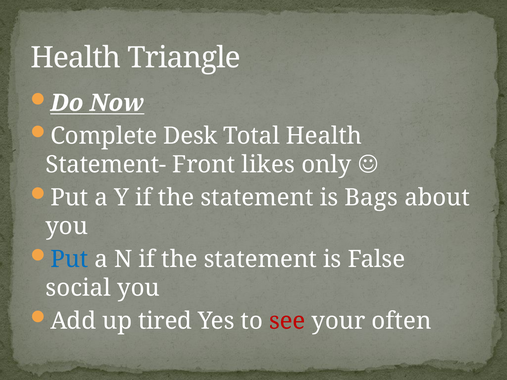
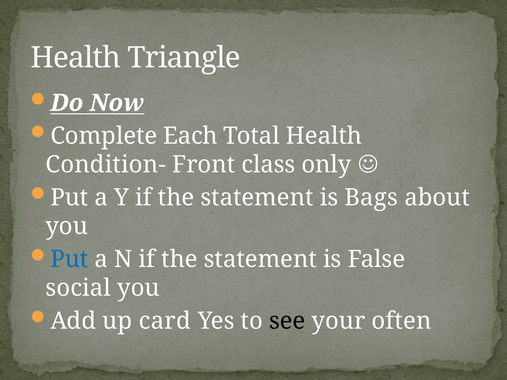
Desk: Desk -> Each (190, 136)
Statement-: Statement- -> Condition- (106, 165)
likes: likes -> class (268, 165)
tired: tired -> card (165, 321)
see colour: red -> black (287, 321)
